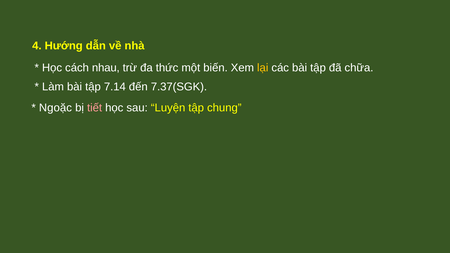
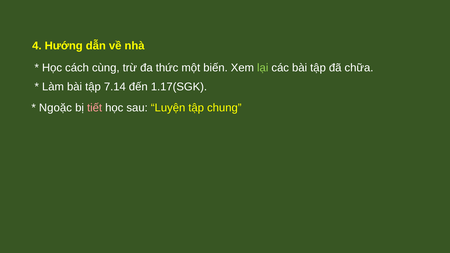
nhau: nhau -> cùng (106, 68)
lại colour: yellow -> light green (263, 68)
7.37(SGK: 7.37(SGK -> 1.17(SGK (179, 87)
